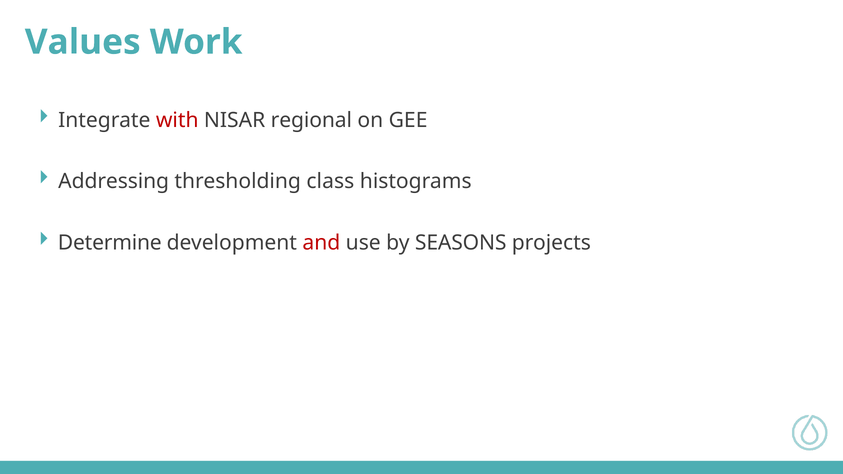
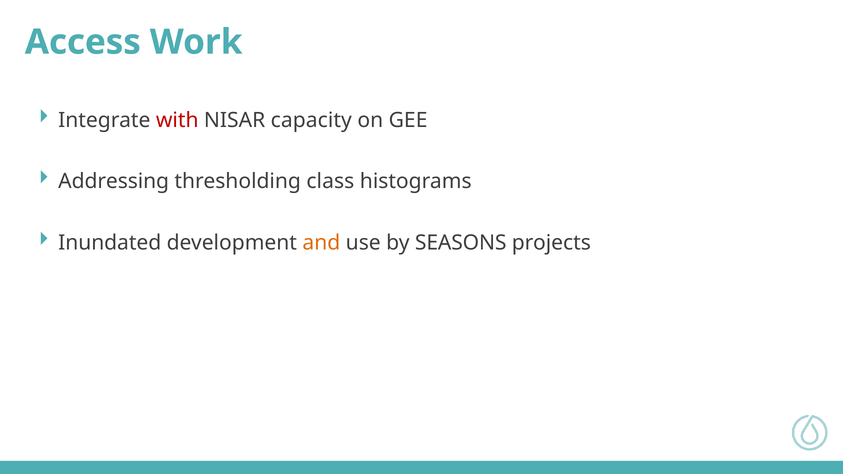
Values: Values -> Access (83, 42)
regional: regional -> capacity (311, 120)
Determine: Determine -> Inundated (110, 243)
and colour: red -> orange (321, 243)
